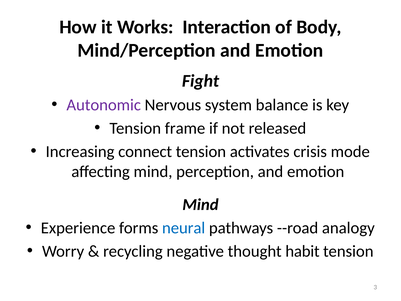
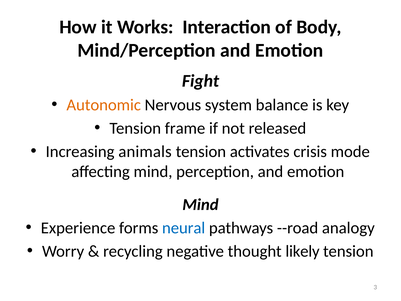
Autonomic colour: purple -> orange (104, 105)
connect: connect -> animals (145, 152)
habit: habit -> likely (303, 251)
